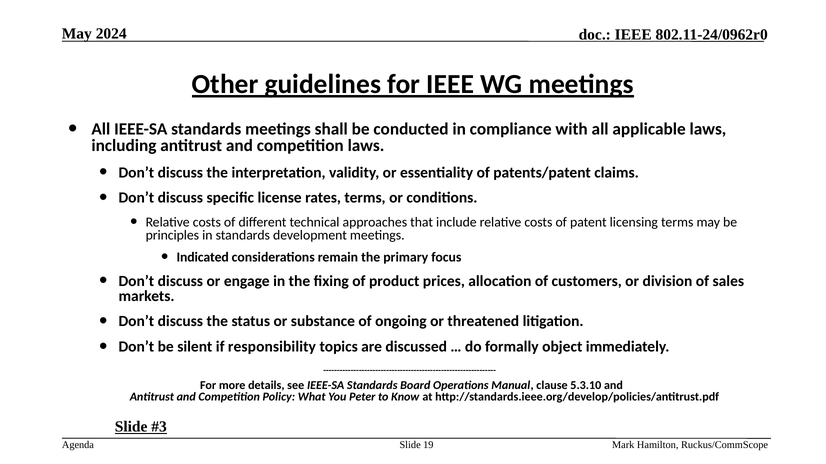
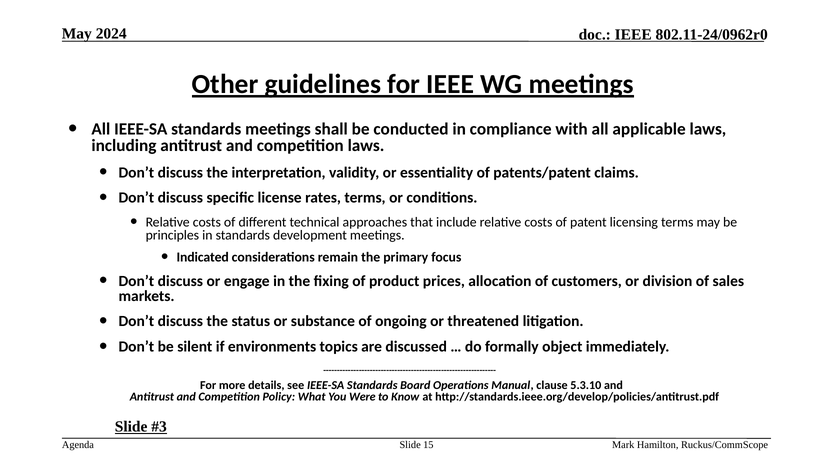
responsibility: responsibility -> environments (272, 347)
Peter: Peter -> Were (362, 397)
19: 19 -> 15 (428, 446)
